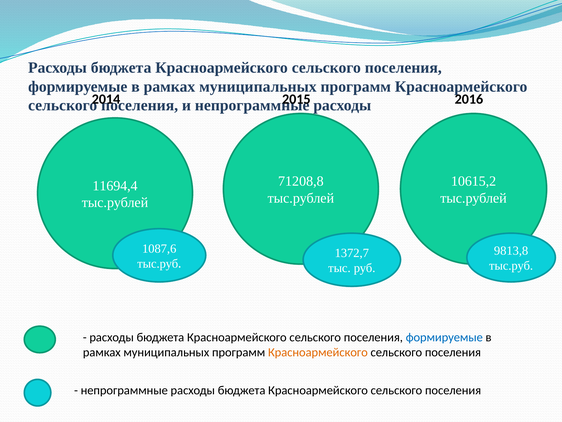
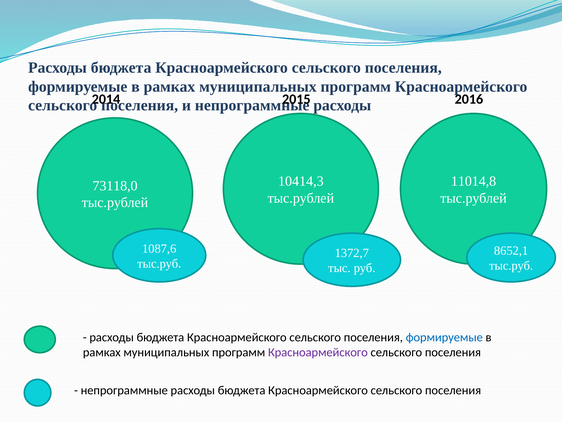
71208,8: 71208,8 -> 10414,3 (301, 181)
10615,2: 10615,2 -> 11014,8 (474, 181)
11694,4: 11694,4 -> 73118,0 (115, 186)
9813,8: 9813,8 -> 8652,1 (511, 251)
Красноармейского colour: orange -> purple (318, 352)
